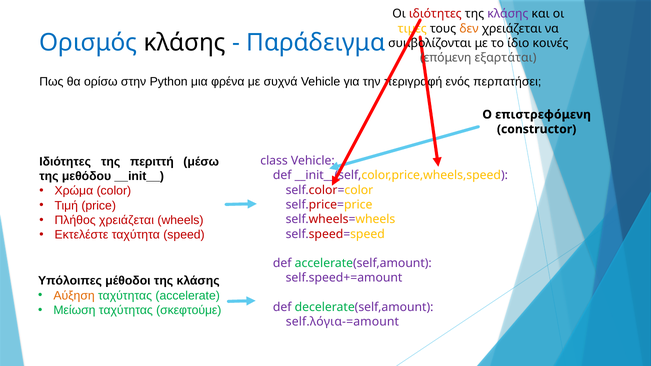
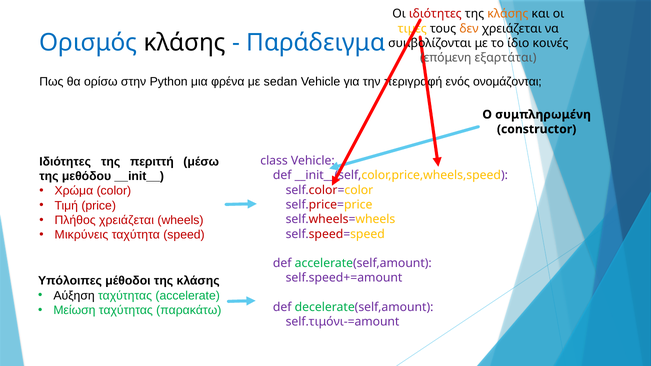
κλάσης colour: purple -> orange (508, 14)
συχνά: συχνά -> sedan (281, 82)
περπατήσει: περπατήσει -> ονομάζονται (507, 82)
επιστρεφόμενη: επιστρεφόμενη -> συμπληρωμένη (543, 115)
Εκτελέστε: Εκτελέστε -> Μικρύνεις (81, 235)
Αύξηση colour: orange -> black (74, 296)
σκεφτούμε: σκεφτούμε -> παρακάτω (189, 310)
self.λόγια-=amount: self.λόγια-=amount -> self.τιμόνι-=amount (343, 322)
